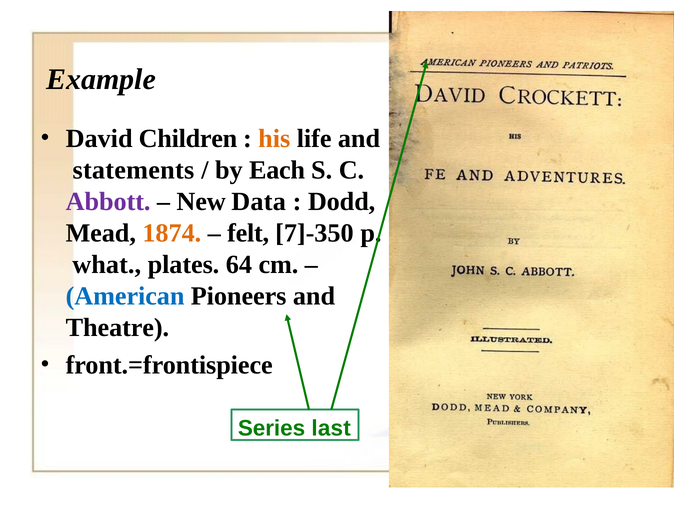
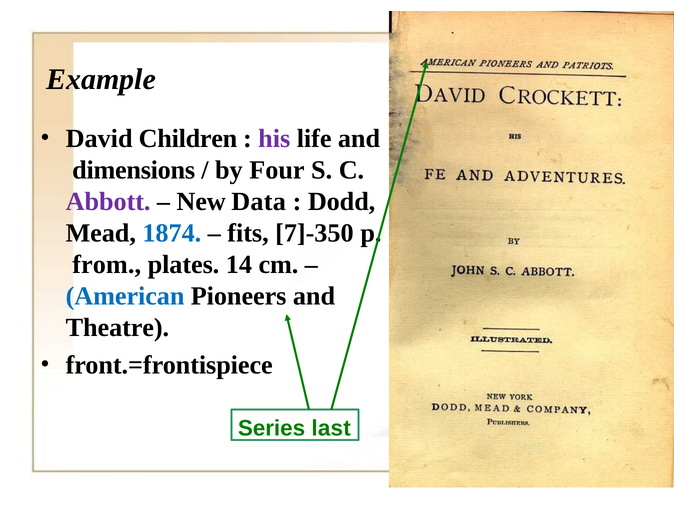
his colour: orange -> purple (274, 139)
statements: statements -> dimensions (134, 170)
Each: Each -> Four (277, 170)
1874 colour: orange -> blue (172, 233)
felt: felt -> fits (248, 233)
what: what -> from (107, 265)
64: 64 -> 14 (239, 265)
